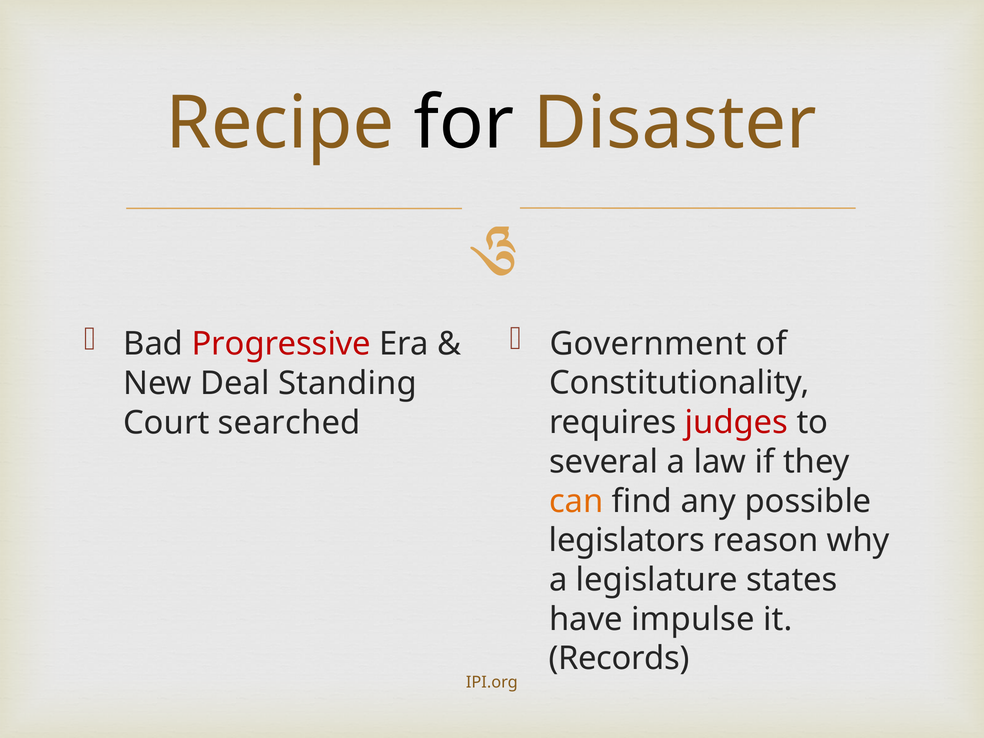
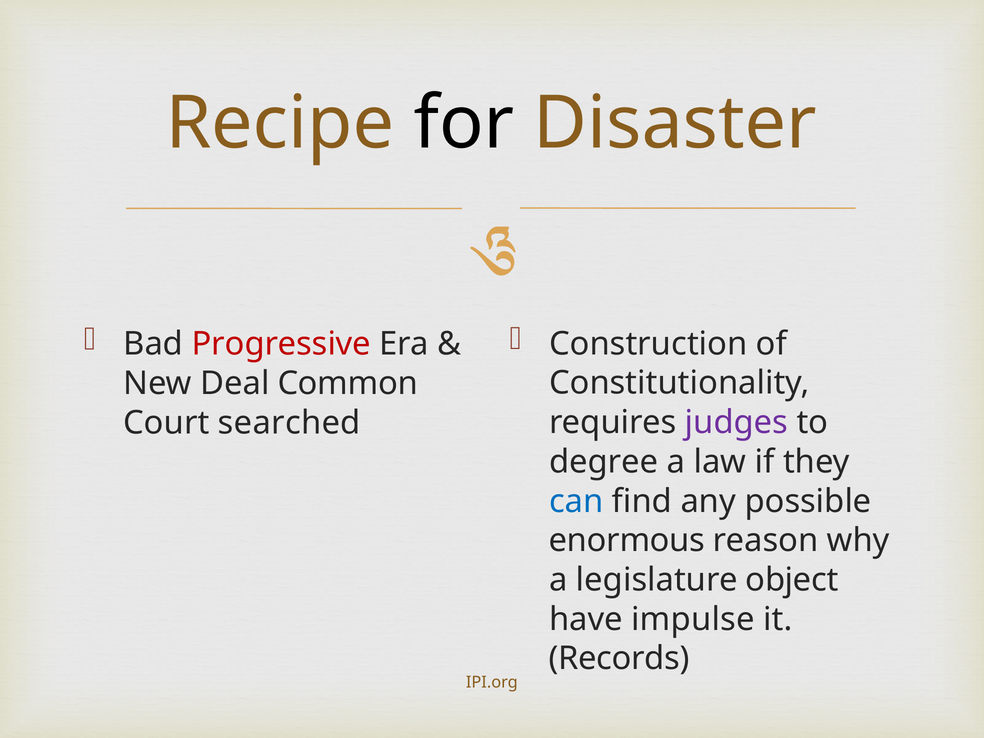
Government: Government -> Construction (648, 344)
Standing: Standing -> Common (348, 383)
judges colour: red -> purple (736, 422)
several: several -> degree (604, 462)
can colour: orange -> blue (576, 501)
legislators: legislators -> enormous (627, 541)
states: states -> object (792, 580)
